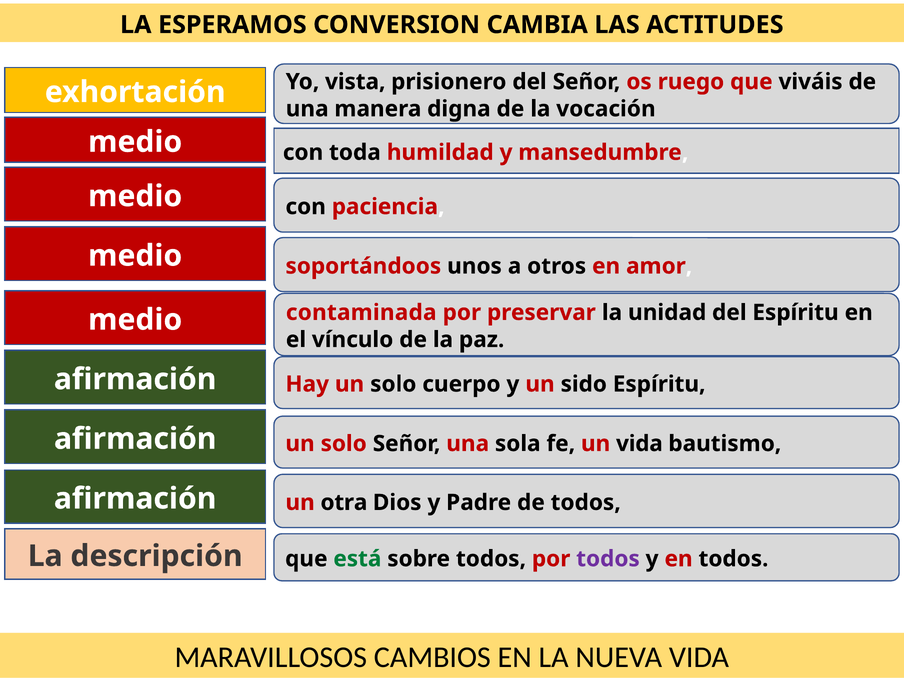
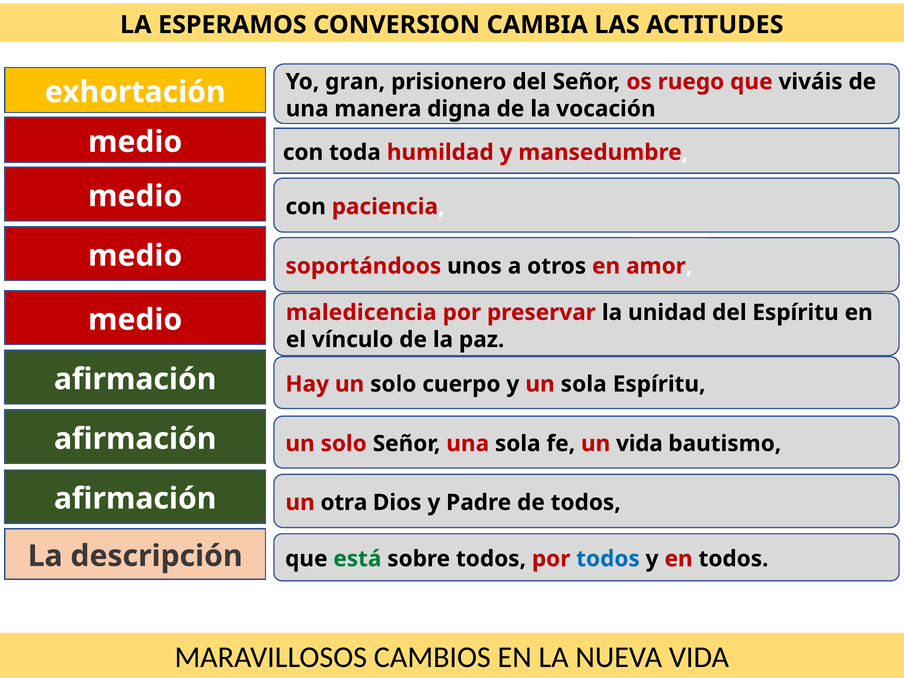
vista: vista -> gran (355, 82)
contaminada: contaminada -> maledicencia (361, 313)
un sido: sido -> sola (584, 384)
todos colour: purple -> blue (608, 559)
